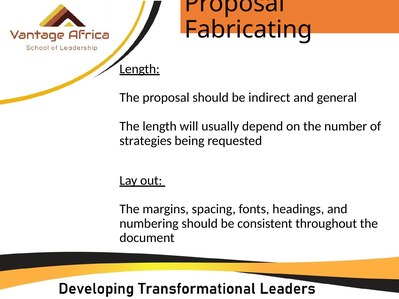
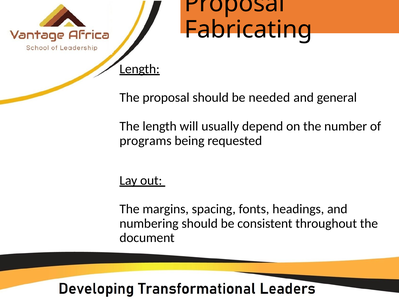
indirect: indirect -> needed (269, 98)
strategies: strategies -> programs (146, 141)
